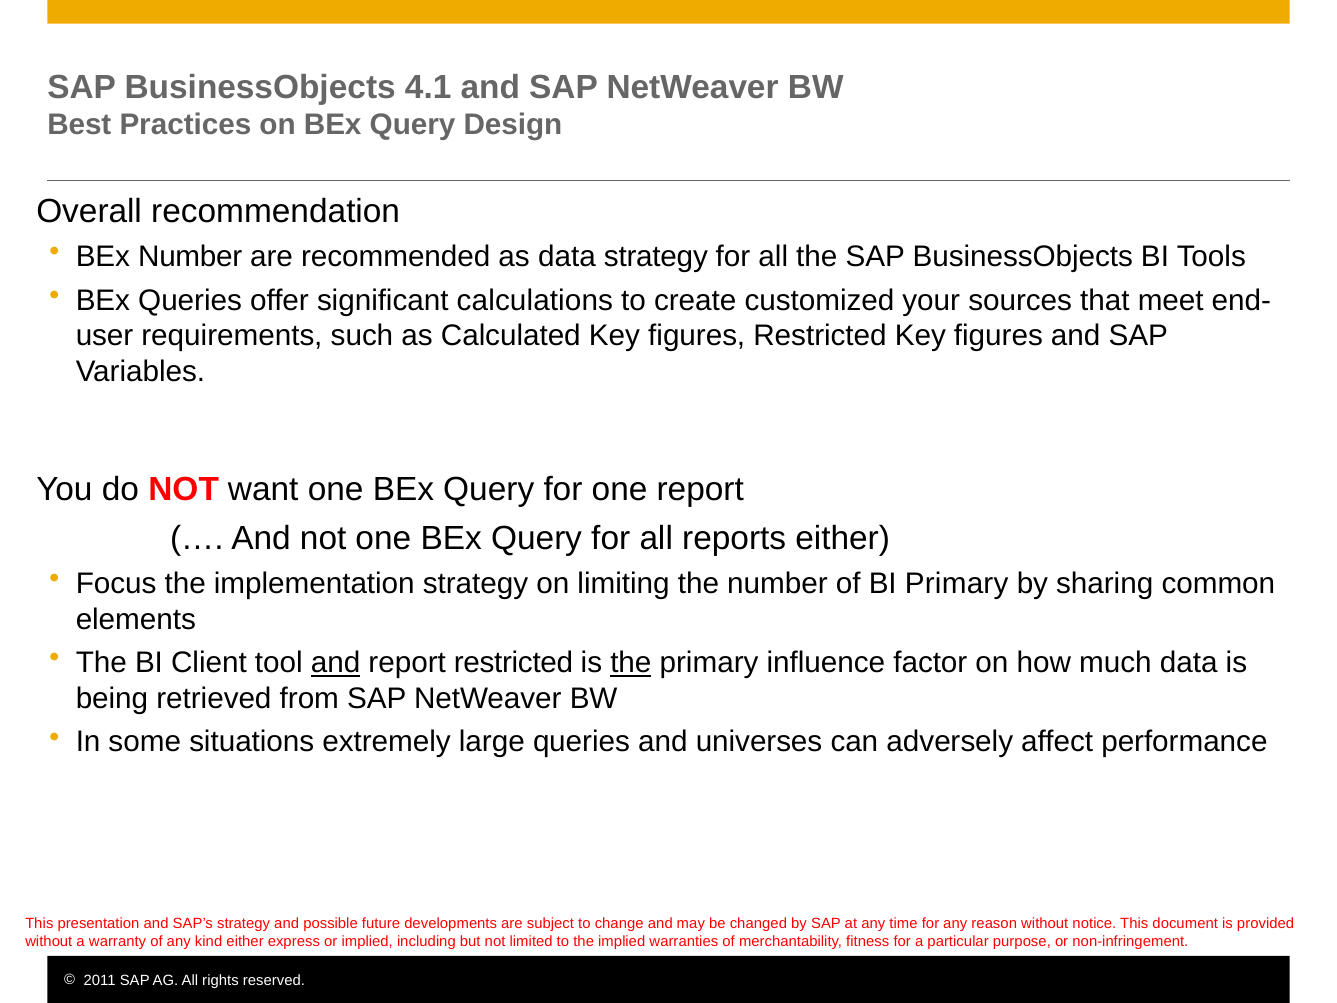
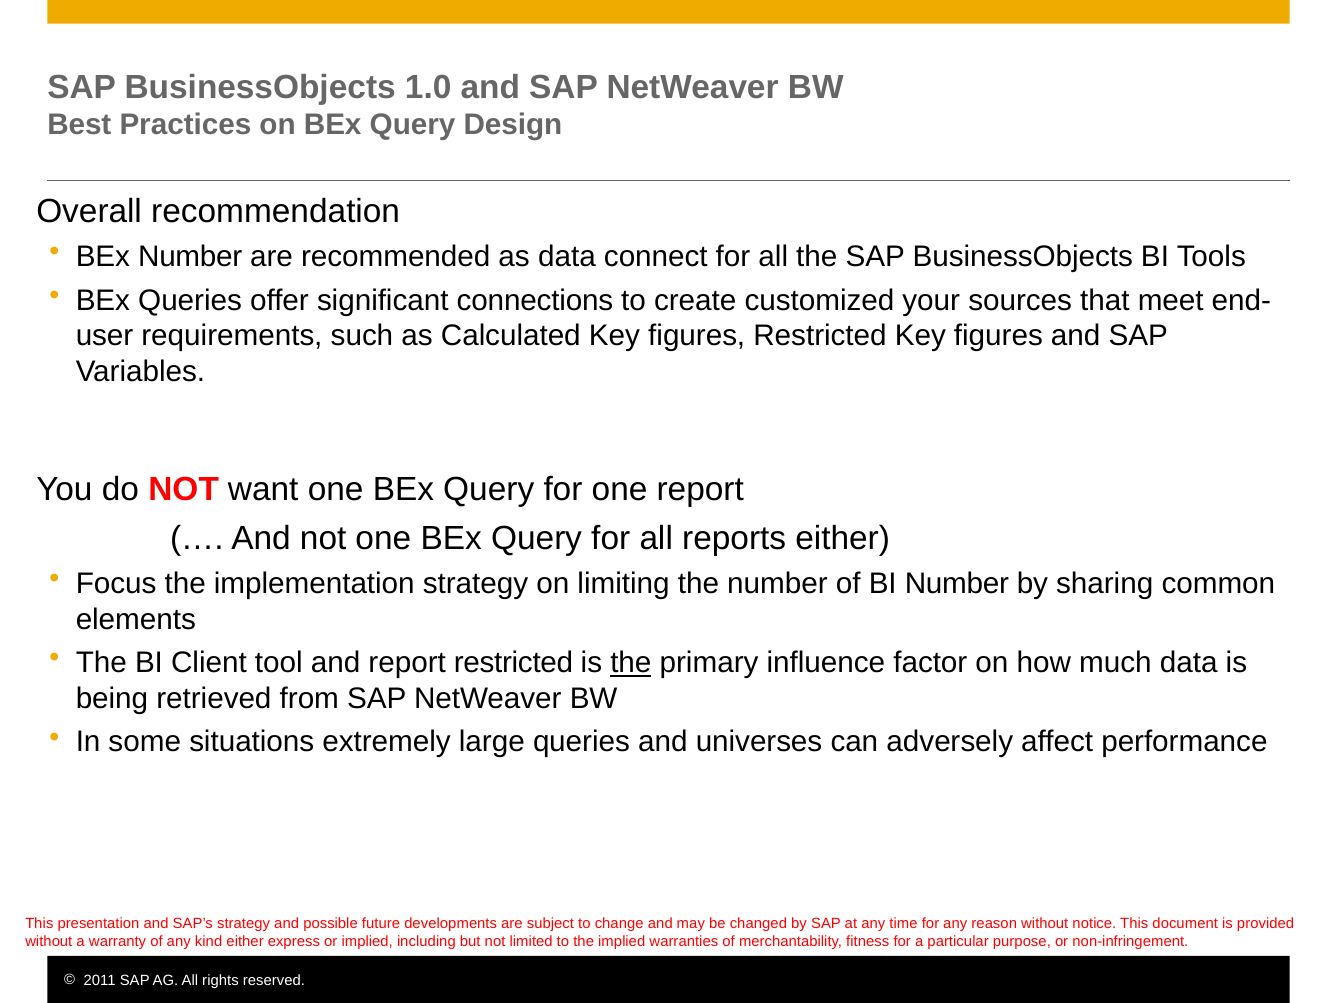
4.1: 4.1 -> 1.0 (428, 87)
data strategy: strategy -> connect (656, 257)
calculations: calculations -> connections (535, 300)
BI Primary: Primary -> Number (957, 584)
and underline: present -> none (336, 663)
